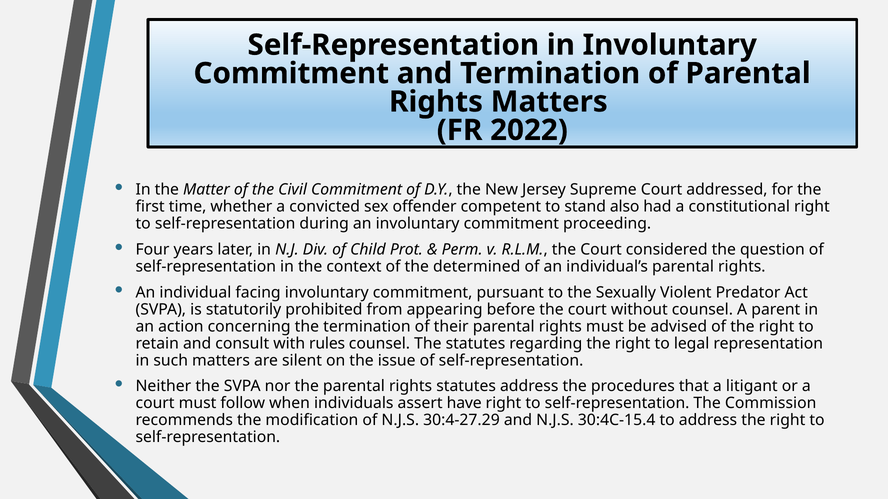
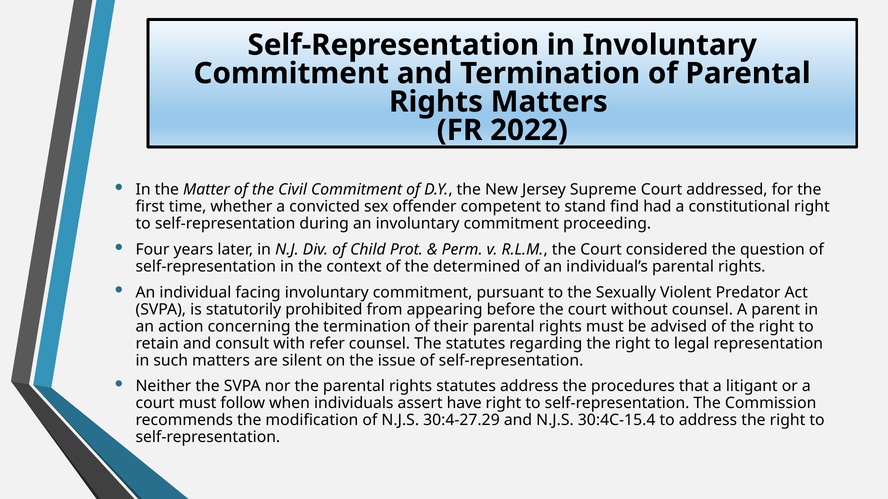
also: also -> find (625, 207)
rules: rules -> refer (327, 344)
